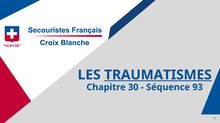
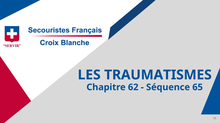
TRAUMATISMES underline: present -> none (158, 75)
30: 30 -> 62 (133, 88)
93: 93 -> 65 (198, 88)
